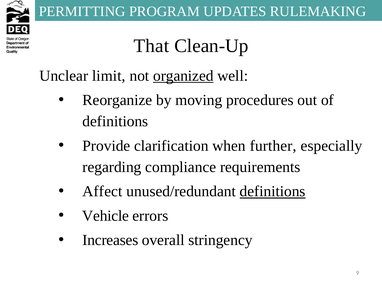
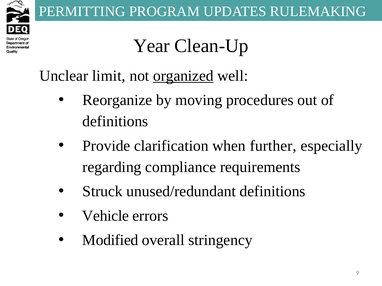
That: That -> Year (152, 46)
Affect: Affect -> Struck (103, 192)
definitions underline: present -> none (273, 192)
Increases: Increases -> Modified (110, 241)
